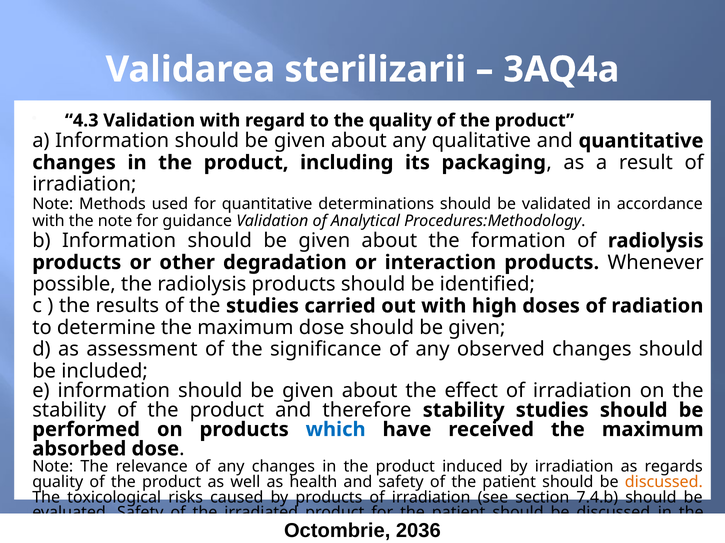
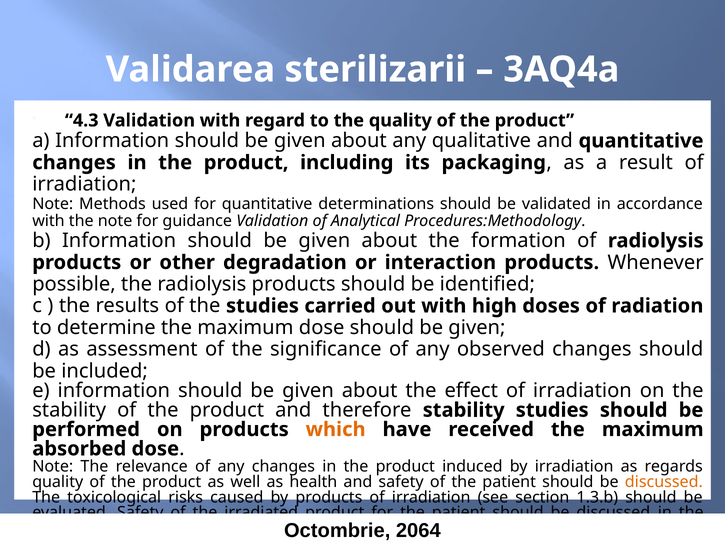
which colour: blue -> orange (336, 430)
7.4.b: 7.4.b -> 1.3.b (597, 498)
2036: 2036 -> 2064 (418, 531)
